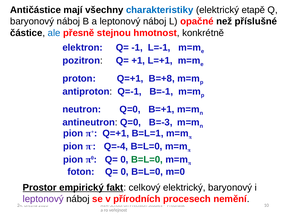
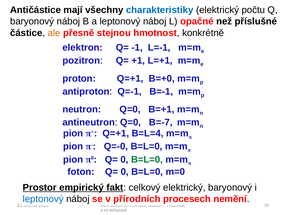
etapě: etapě -> počtu (253, 10)
ale colour: blue -> orange (54, 33)
B=+8: B=+8 -> B=+0 (162, 78)
B=-3: B=-3 -> B=-7 (161, 122)
B=L=1: B=L=1 -> B=L=4 (148, 133)
Q=-4: Q=-4 -> Q=-0 (116, 146)
leptonový colour: purple -> blue (43, 199)
